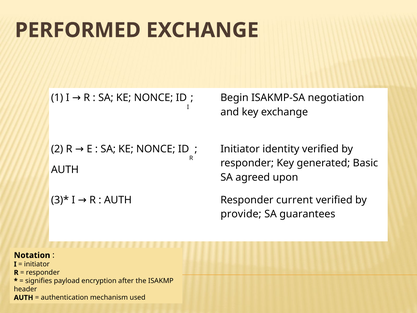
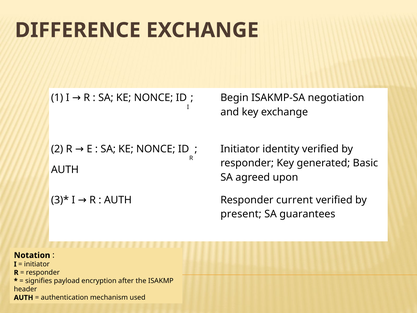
PERFORMED: PERFORMED -> DIFFERENCE (78, 30)
provide: provide -> present (241, 214)
